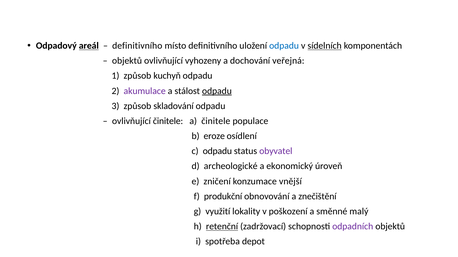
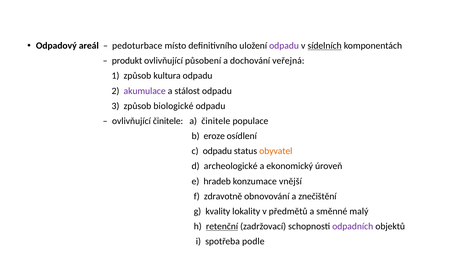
areál underline: present -> none (89, 46)
definitivního: definitivního -> pedoturbace (137, 46)
odpadu colour: blue -> purple (284, 46)
objektů: objektů -> produkt (127, 61)
vyhozeny: vyhozeny -> působení (203, 61)
kuchyň: kuchyň -> kultura (167, 76)
odpadu underline: present -> none (217, 91)
skladování: skladování -> biologické (173, 106)
obyvatel colour: purple -> orange (276, 151)
zničení: zničení -> hradeb (217, 182)
produkční: produkční -> zdravotně (223, 197)
využití: využití -> kvality (218, 212)
poškození: poškození -> předmětů (288, 212)
depot: depot -> podle (253, 242)
